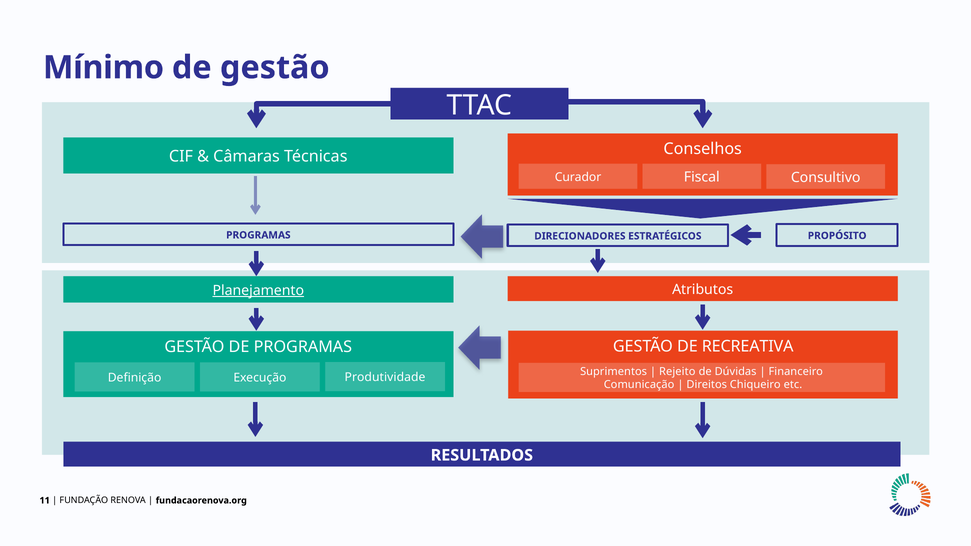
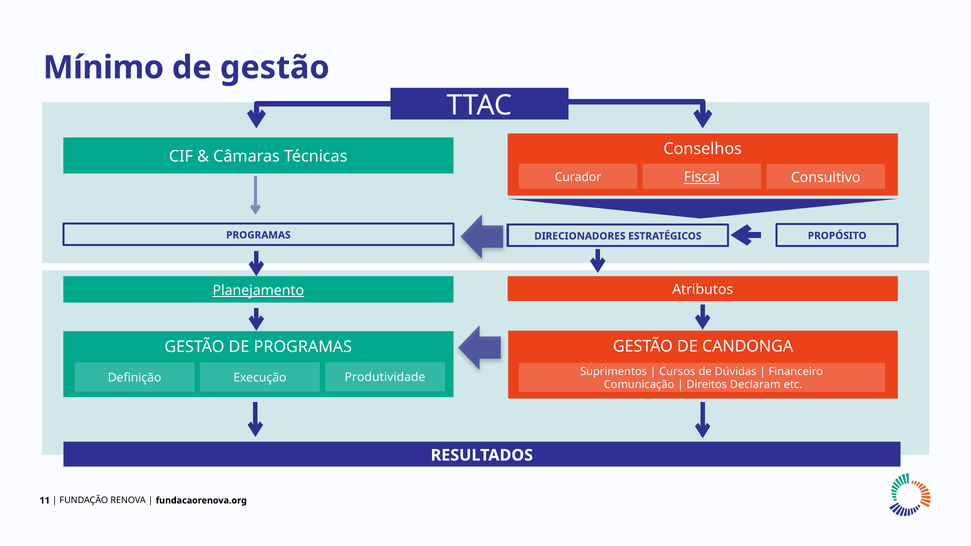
Fiscal underline: none -> present (702, 177)
RECREATIVA: RECREATIVA -> CANDONGA (748, 346)
Rejeito: Rejeito -> Cursos (677, 372)
Chiqueiro: Chiqueiro -> Declaram (755, 385)
